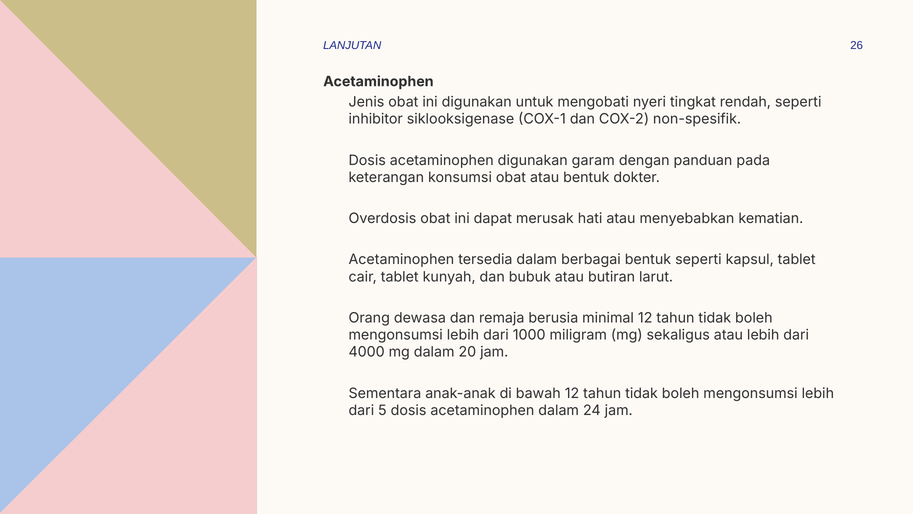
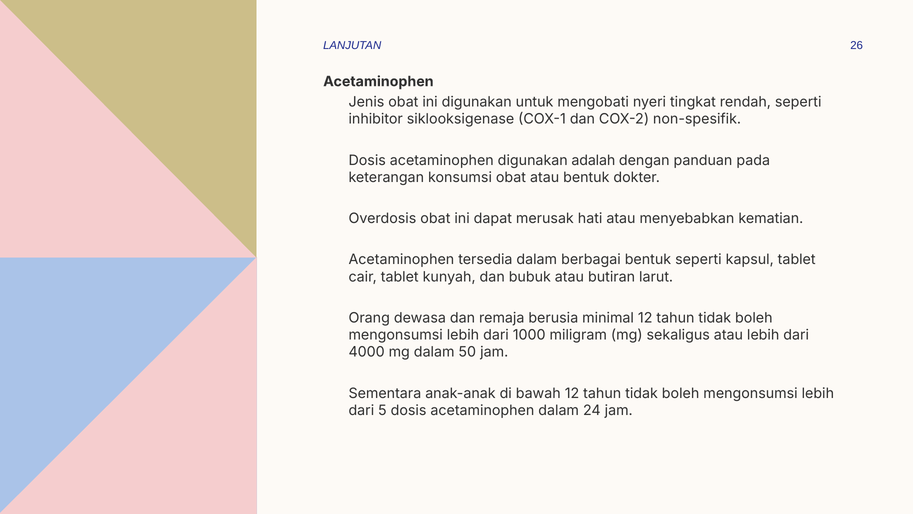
garam: garam -> adalah (593, 160)
20: 20 -> 50 (467, 352)
